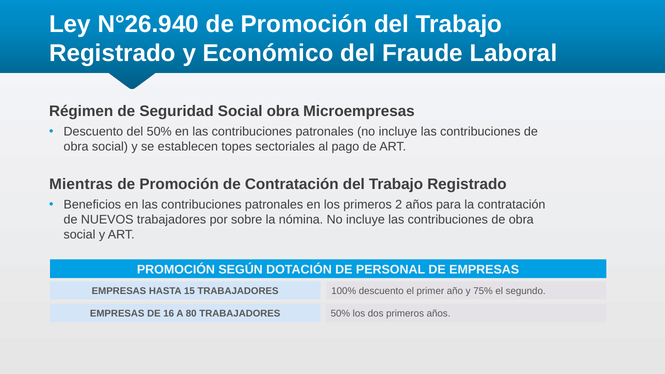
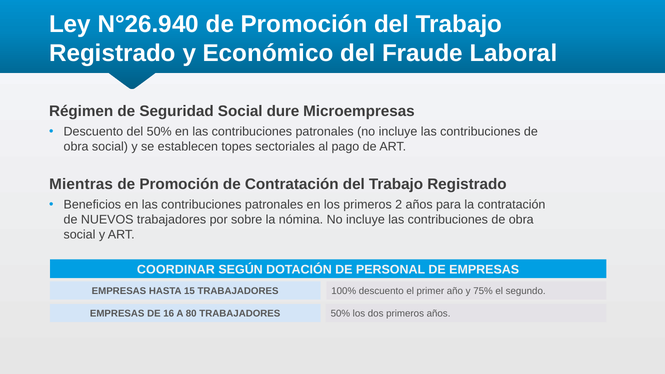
Social obra: obra -> dure (283, 111)
PROMOCIÓN: PROMOCIÓN -> COORDINAR (176, 270)
